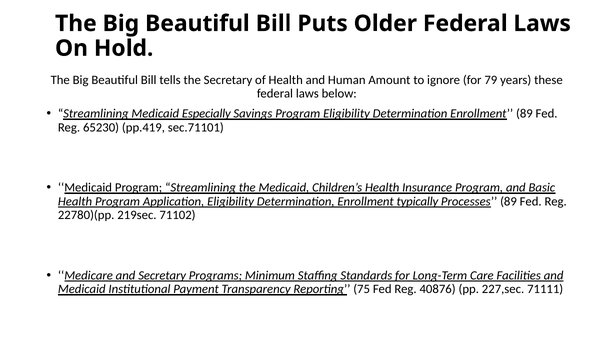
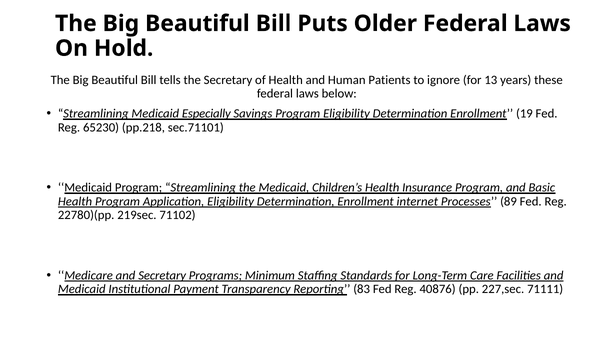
Amount: Amount -> Patients (389, 80)
79: 79 -> 13 (491, 80)
Enrollment 89: 89 -> 19 (524, 114)
pp.419: pp.419 -> pp.218 (143, 128)
typically: typically -> internet (417, 202)
75: 75 -> 83 (362, 289)
